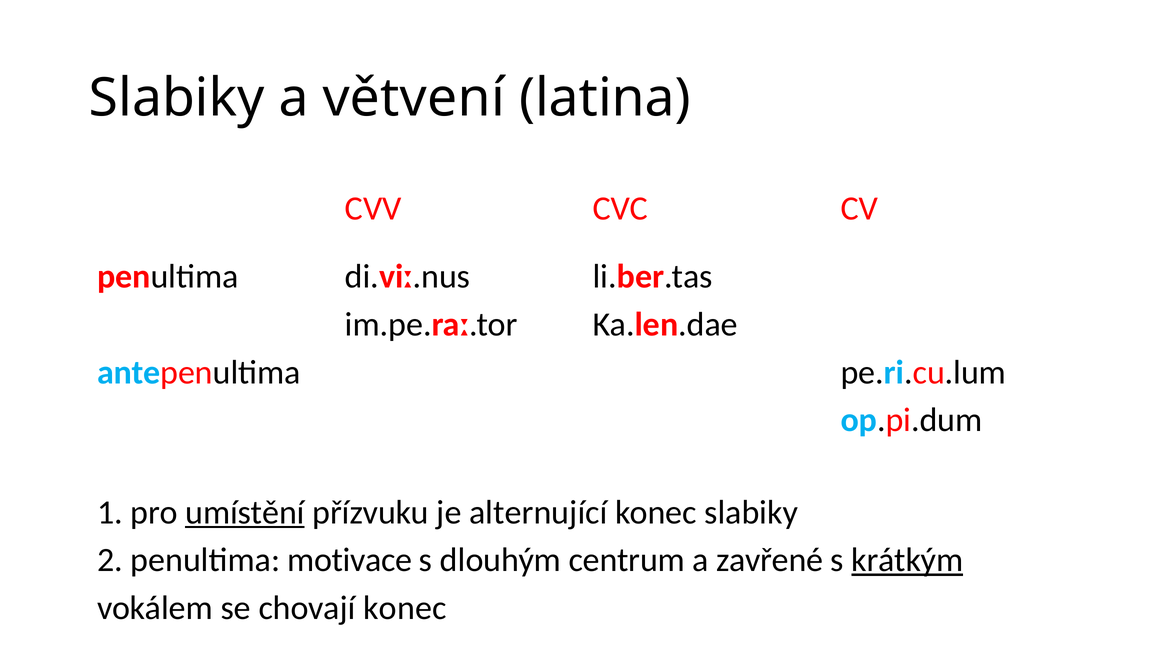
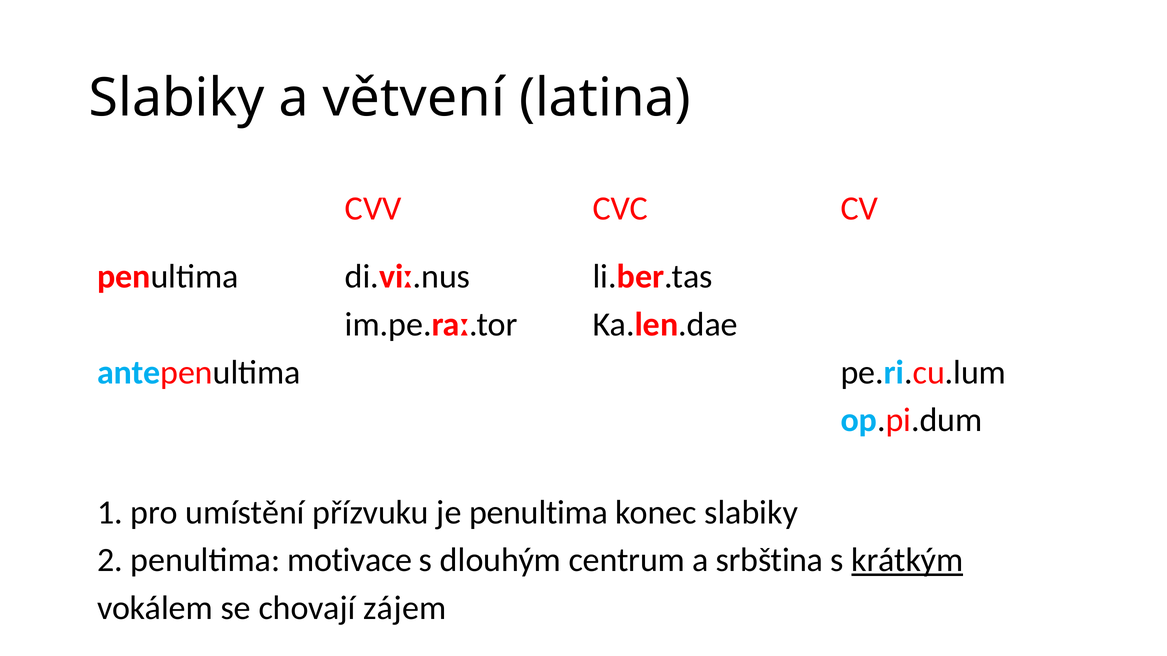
umístění underline: present -> none (245, 513)
je alternující: alternující -> penultima (539, 513)
zavřené: zavřené -> srbština (770, 560)
chovají konec: konec -> zájem (405, 608)
